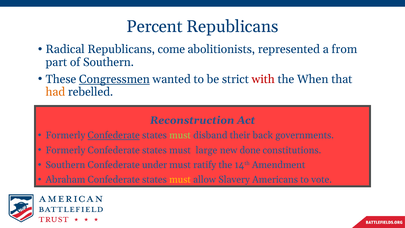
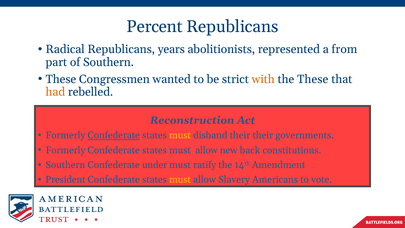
come: come -> years (171, 49)
Congressmen underline: present -> none (114, 79)
with colour: red -> orange (263, 79)
the When: When -> These (313, 79)
must colour: light green -> yellow (180, 135)
their back: back -> their (263, 135)
large: large -> allow (207, 150)
done: done -> back (250, 150)
Abraham: Abraham -> President (65, 179)
